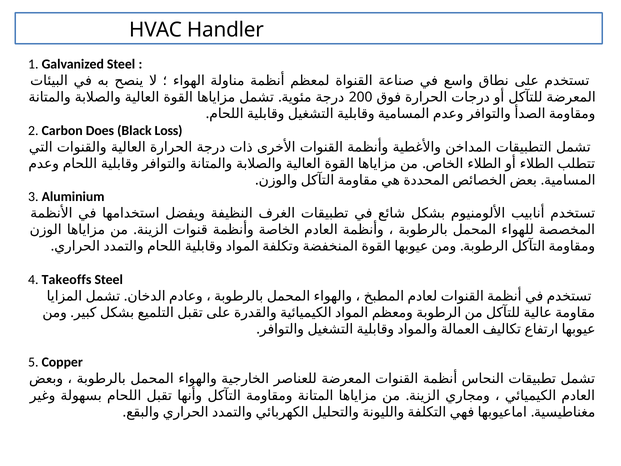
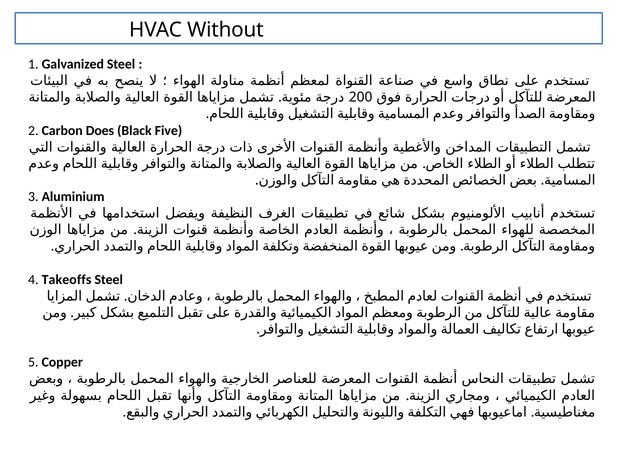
Handler: Handler -> Without (225, 30)
Loss: Loss -> Five (168, 130)
